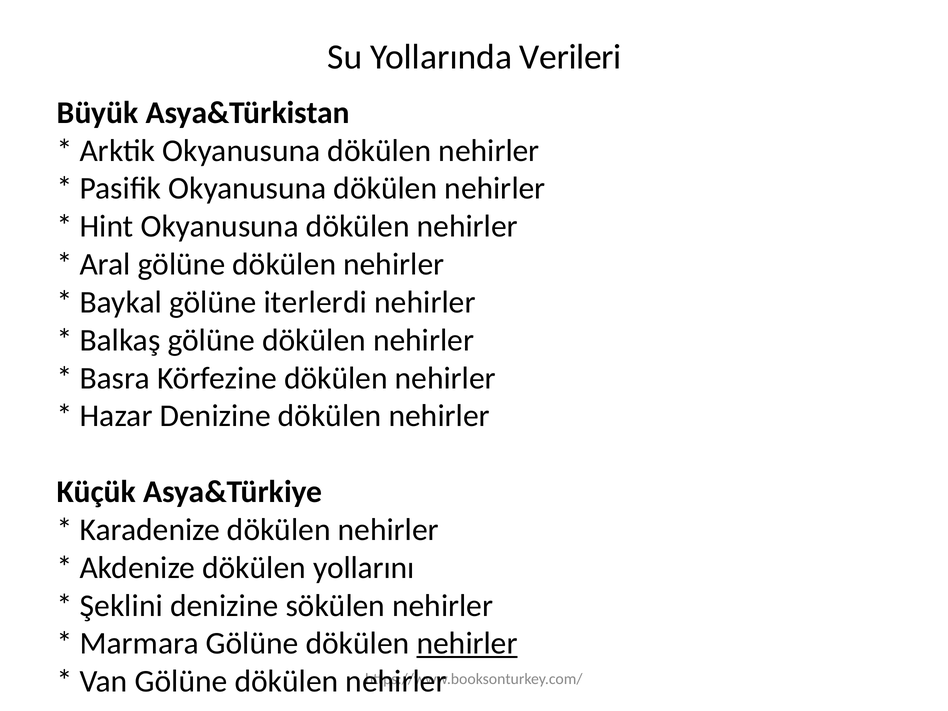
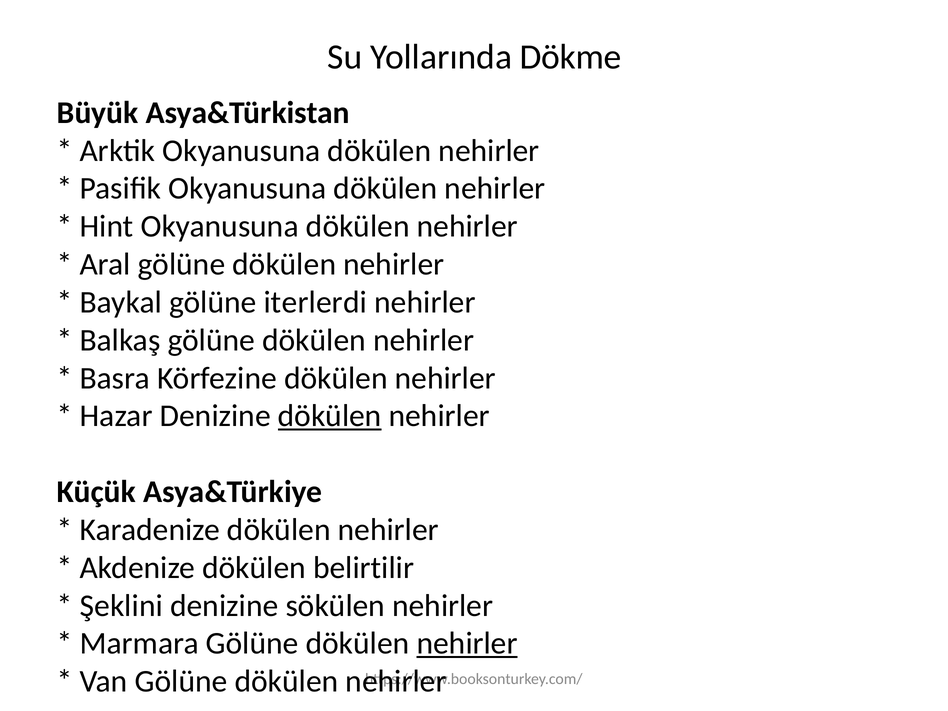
Verileri: Verileri -> Dökme (571, 57)
dökülen underline: none -> present (330, 416)
yollarını: yollarını -> belirtilir (364, 568)
